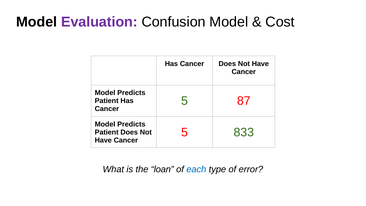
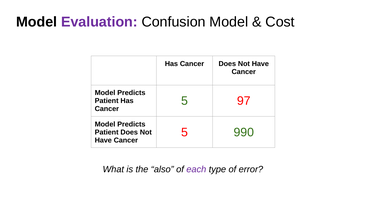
87: 87 -> 97 (244, 101)
833: 833 -> 990 (244, 132)
loan: loan -> also (162, 169)
each colour: blue -> purple (196, 169)
